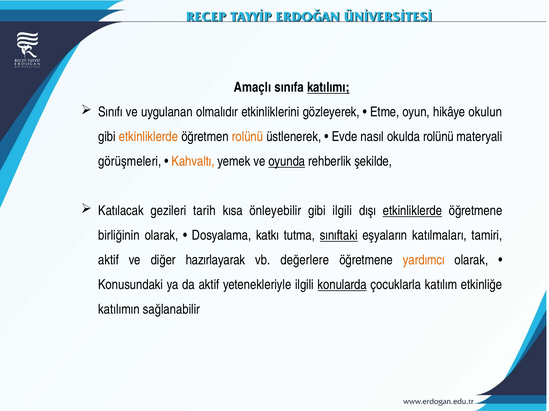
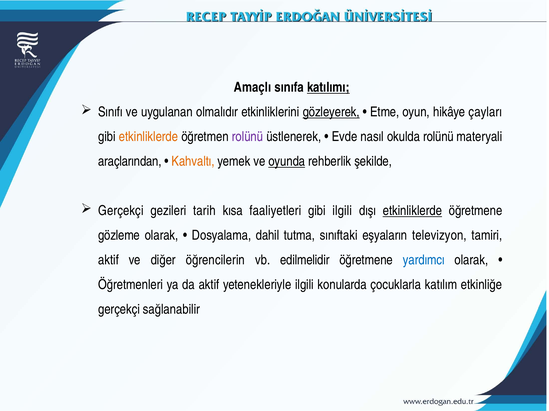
gözleyerek underline: none -> present (331, 112)
okulun: okulun -> çayları (485, 112)
rolünü colour: orange -> purple (247, 137)
görüşmeleri: görüşmeleri -> araçlarından (130, 162)
Katılacak: Katılacak -> Gerçekçi (121, 211)
önleyebilir: önleyebilir -> faaliyetleri (275, 211)
birliğinin: birliğinin -> gözleme (119, 236)
katkı: katkı -> dahil (268, 236)
sınıftaki underline: present -> none (339, 236)
katılmaları: katılmaları -> televizyon (439, 236)
hazırlayarak: hazırlayarak -> öğrencilerin (215, 261)
değerlere: değerlere -> edilmelidir (305, 261)
yardımcı colour: orange -> blue (424, 261)
Konusundaki: Konusundaki -> Öğretmenleri (131, 285)
konularda underline: present -> none (342, 285)
katılımın: katılımın -> gerçekçi (119, 310)
